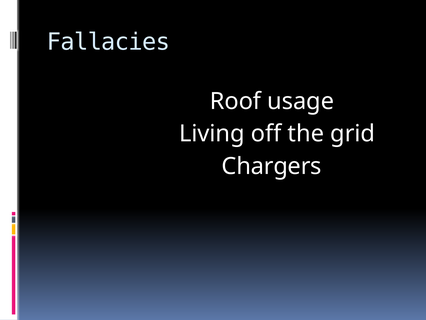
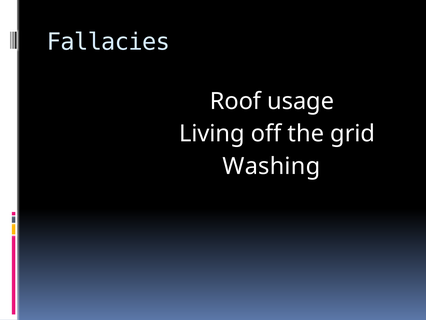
Chargers: Chargers -> Washing (271, 166)
